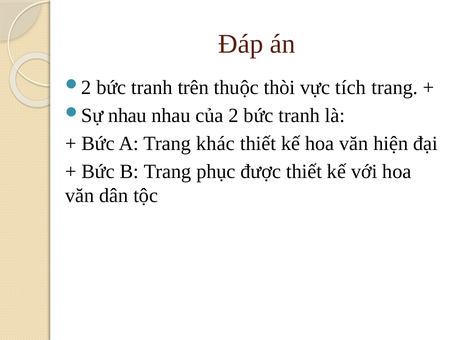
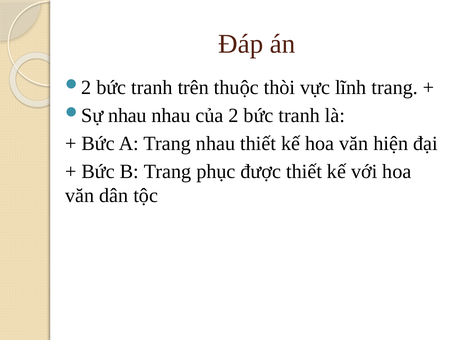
tích: tích -> lĩnh (351, 87)
Trang khác: khác -> nhau (216, 143)
